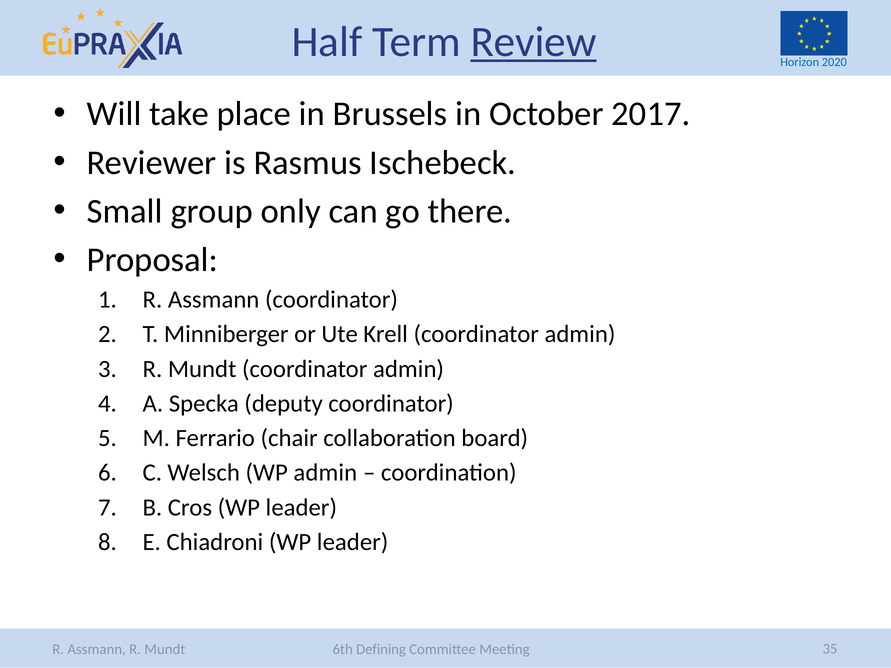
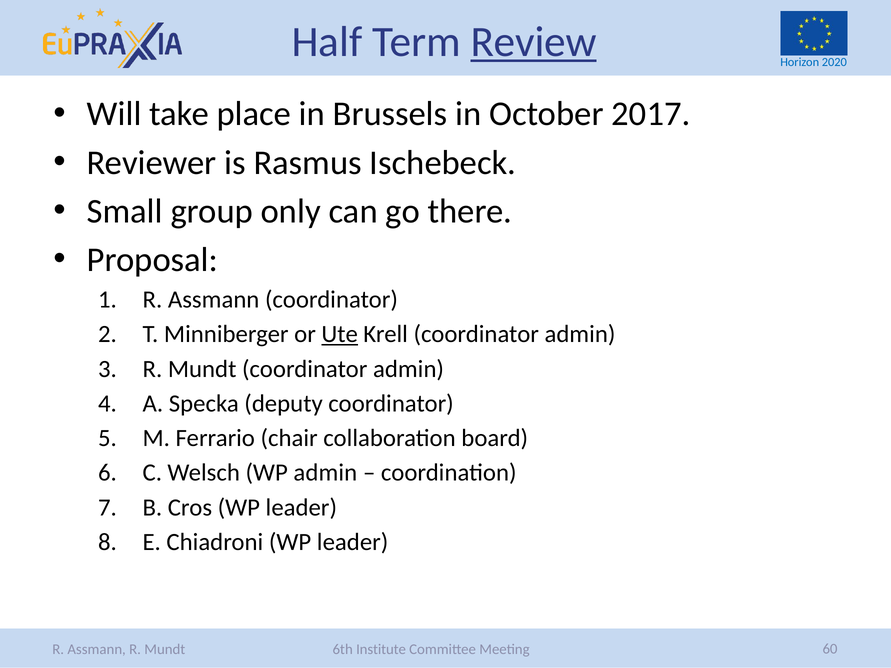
Ute underline: none -> present (340, 334)
Defining: Defining -> Institute (381, 649)
35: 35 -> 60 (830, 649)
